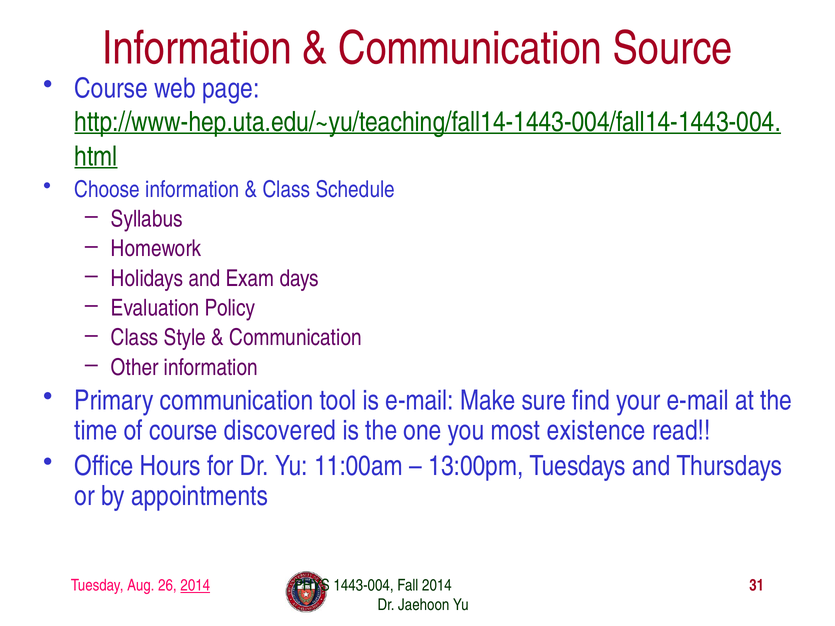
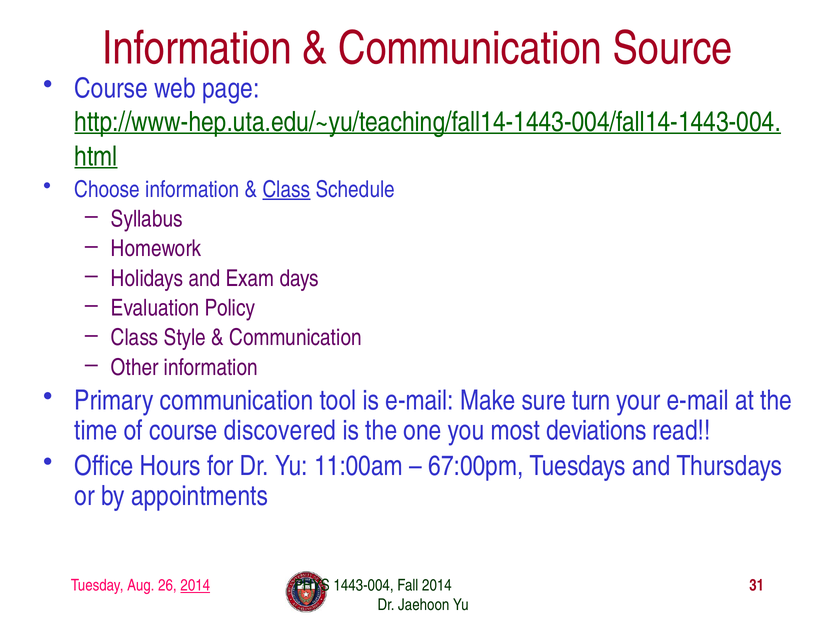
Class underline: none -> present (287, 189)
find: find -> turn (591, 401)
existence: existence -> deviations (596, 431)
13:00pm: 13:00pm -> 67:00pm (476, 466)
